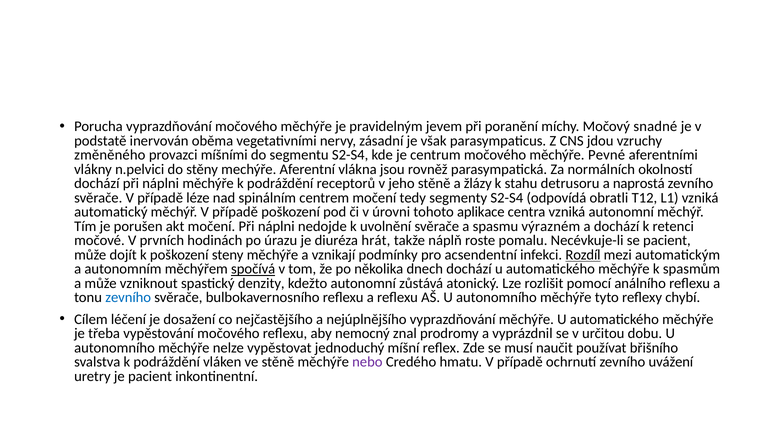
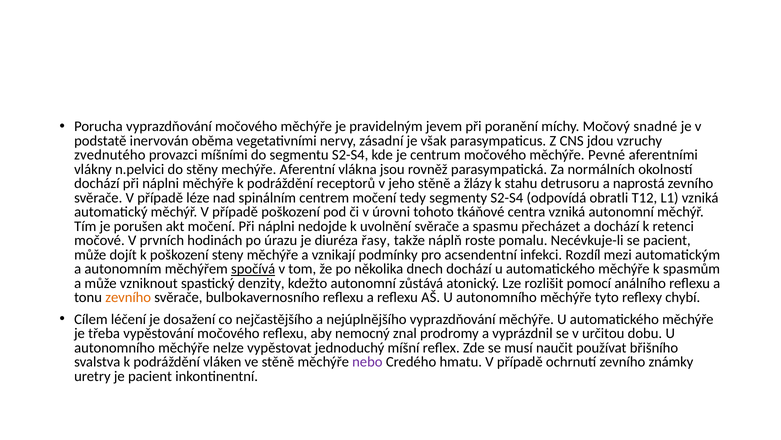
změněného: změněného -> zvednutého (110, 155)
aplikace: aplikace -> tkáňové (481, 212)
výrazném: výrazném -> přecházet (551, 226)
hrát: hrát -> řasy (376, 240)
Rozdíl underline: present -> none (583, 254)
zevního colour: blue -> orange (128, 297)
uvážení: uvážení -> známky (671, 361)
